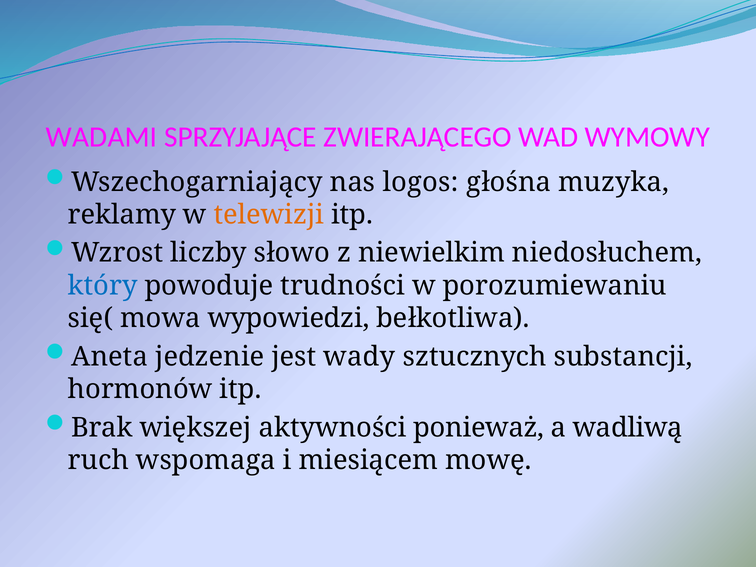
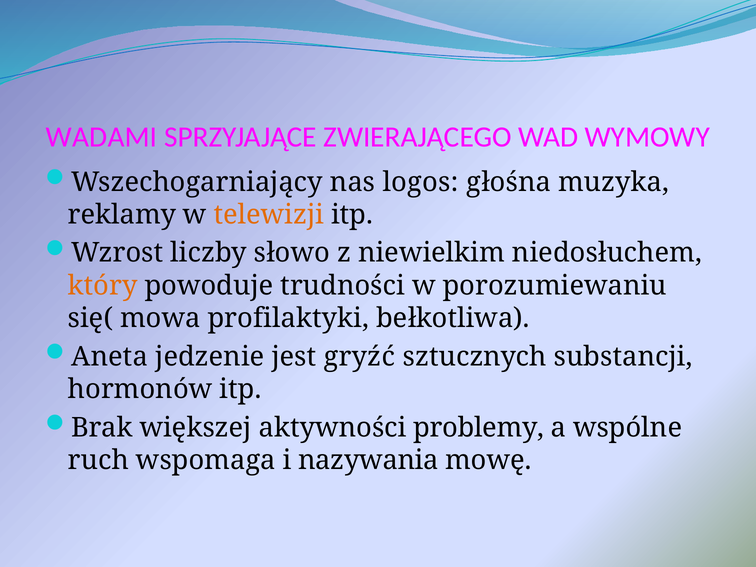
który colour: blue -> orange (103, 286)
wypowiedzi: wypowiedzi -> profilaktyki (288, 318)
wady: wady -> gryźć (359, 357)
ponieważ: ponieważ -> problemy (479, 428)
wadliwą: wadliwą -> wspólne (628, 428)
miesiącem: miesiącem -> nazywania (368, 460)
